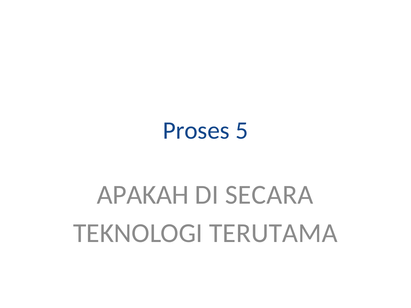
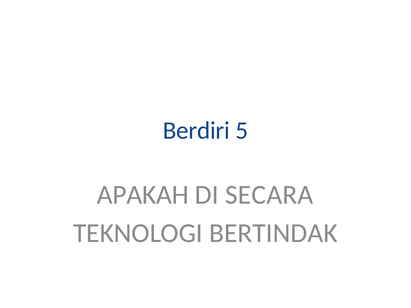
Proses: Proses -> Berdiri (196, 131)
TERUTAMA: TERUTAMA -> BERTINDAK (273, 233)
